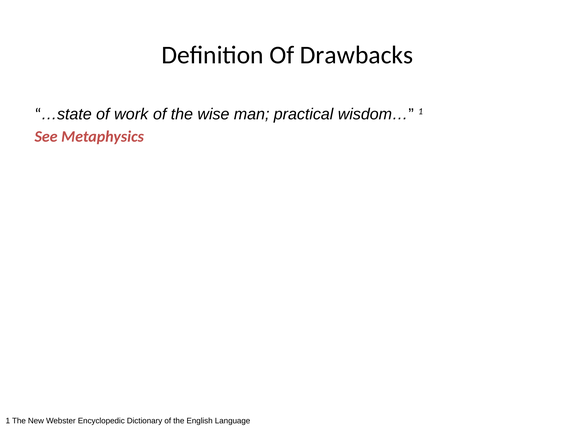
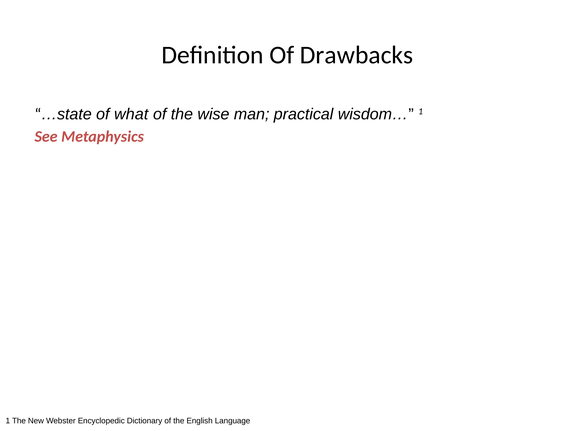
work: work -> what (131, 114)
